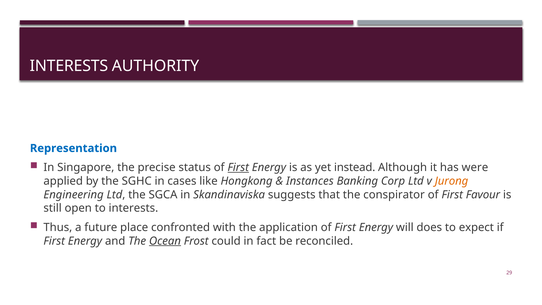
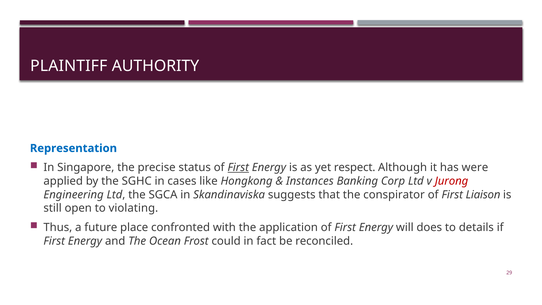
INTERESTS: INTERESTS -> PLAINTIFF (69, 66)
instead: instead -> respect (355, 167)
Jurong colour: orange -> red (452, 181)
Favour: Favour -> Liaison (483, 195)
to interests: interests -> violating (133, 208)
expect: expect -> details (476, 227)
Ocean underline: present -> none (165, 241)
